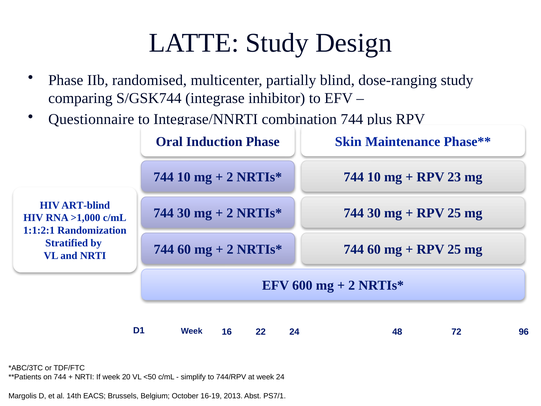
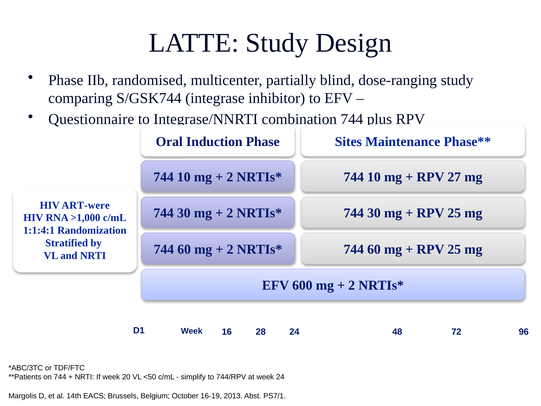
Skin: Skin -> Sites (348, 141)
23: 23 -> 27 (454, 177)
ART-blind: ART-blind -> ART-were (86, 205)
1:1:2:1: 1:1:2:1 -> 1:1:4:1 (39, 230)
22: 22 -> 28 (261, 332)
